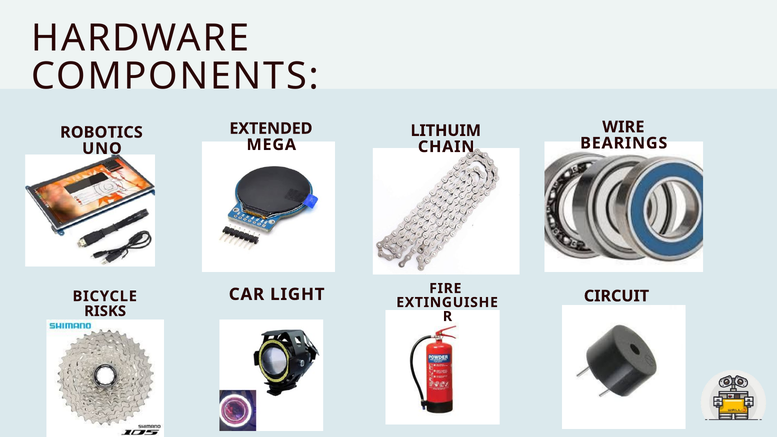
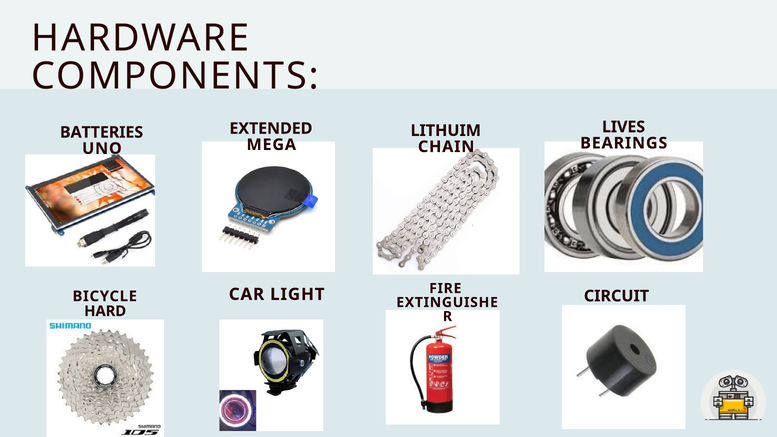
WIRE: WIRE -> LIVES (624, 127)
ROBOTICS: ROBOTICS -> BATTERIES (102, 132)
RISKS: RISKS -> HARD (105, 311)
